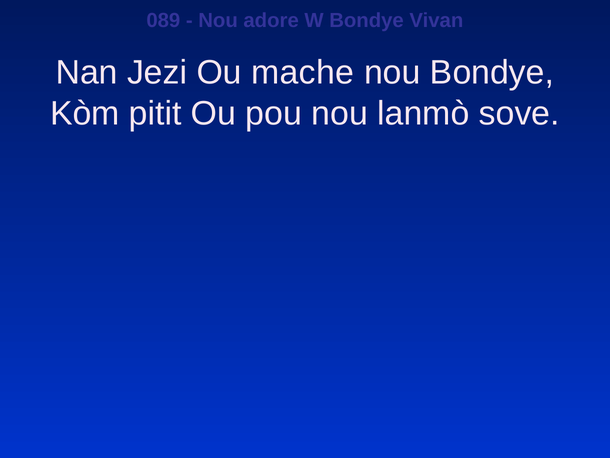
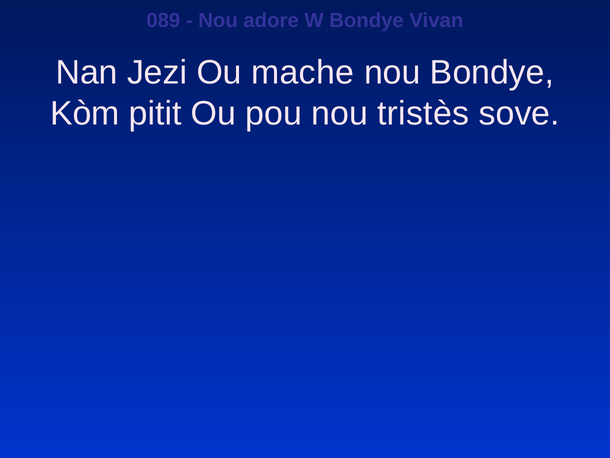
lanmò: lanmò -> tristès (423, 113)
